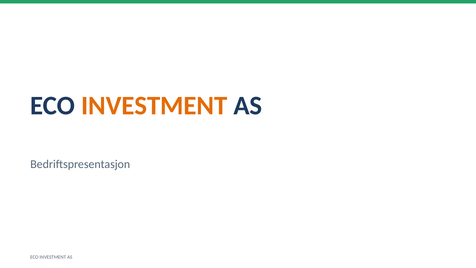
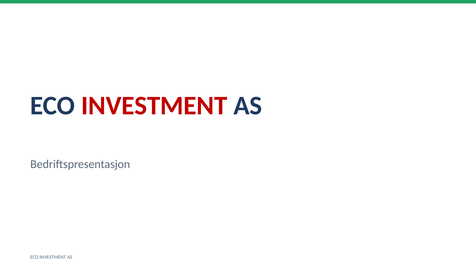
INVESTMENT colour: orange -> red (154, 106)
